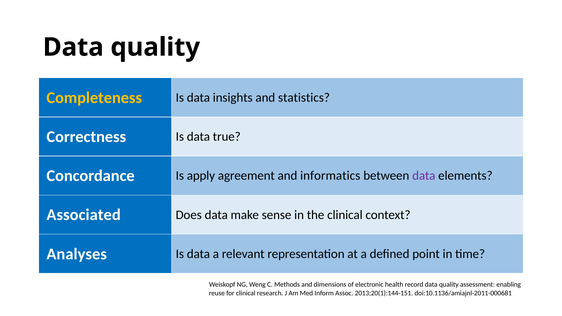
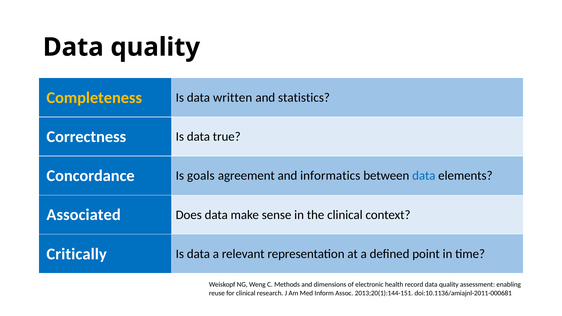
insights: insights -> written (233, 98)
apply: apply -> goals (201, 176)
data colour: purple -> blue (424, 176)
Analyses: Analyses -> Critically (77, 254)
